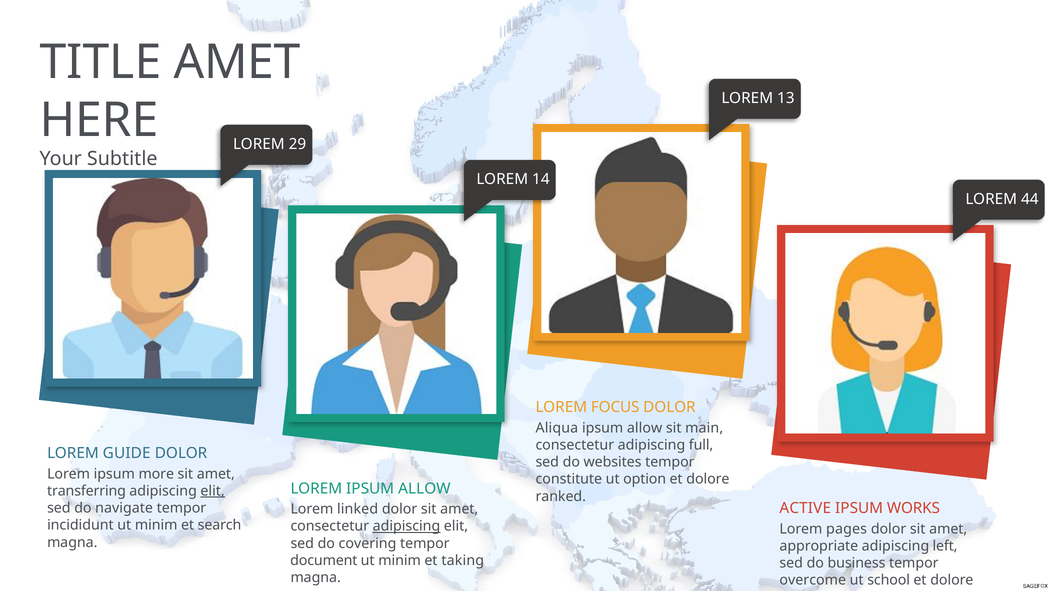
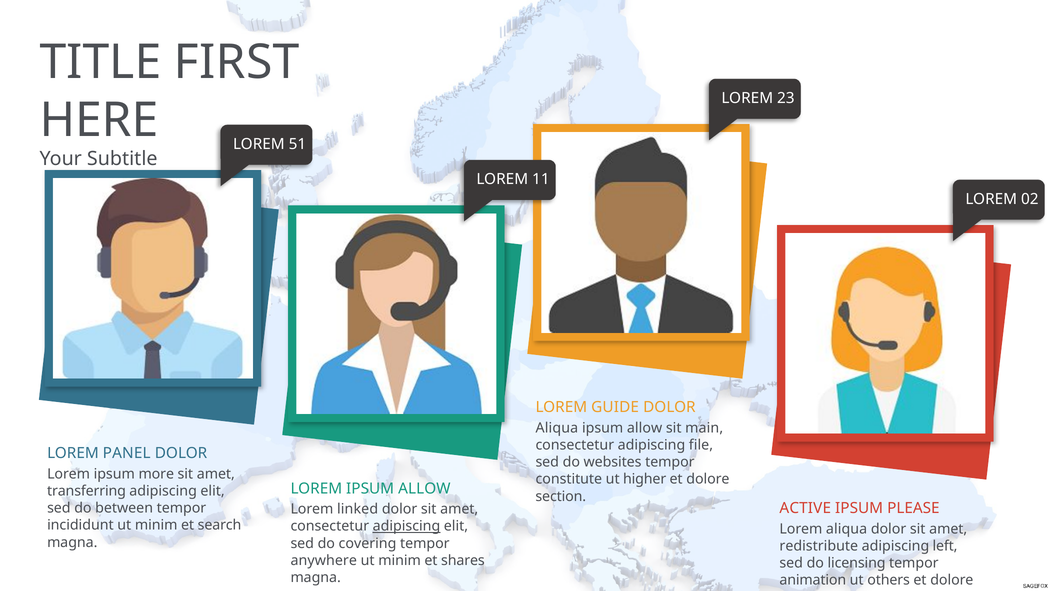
TITLE AMET: AMET -> FIRST (237, 62)
13: 13 -> 23 (786, 98)
29: 29 -> 51 (297, 144)
14: 14 -> 11 (541, 179)
44: 44 -> 02 (1030, 199)
FOCUS: FOCUS -> GUIDE (615, 407)
full: full -> file (701, 445)
GUIDE: GUIDE -> PANEL (127, 453)
option: option -> higher (645, 479)
elit underline: present -> none (213, 491)
ranked: ranked -> section (561, 496)
navigate: navigate -> between (124, 508)
WORKS: WORKS -> PLEASE (913, 508)
Lorem pages: pages -> aliqua (847, 529)
appropriate: appropriate -> redistribute (819, 546)
document: document -> anywhere (324, 560)
taking: taking -> shares (463, 560)
business: business -> licensing (857, 563)
overcome: overcome -> animation (813, 580)
school: school -> others (889, 580)
